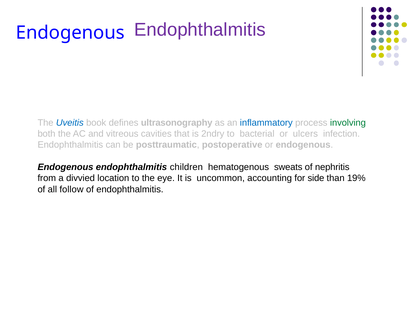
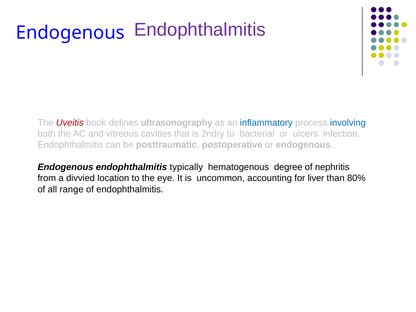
Uveitis colour: blue -> red (70, 123)
involving colour: green -> blue (348, 123)
children: children -> typically (186, 167)
sweats: sweats -> degree (288, 167)
side: side -> liver (316, 178)
19%: 19% -> 80% (356, 178)
follow: follow -> range (72, 189)
